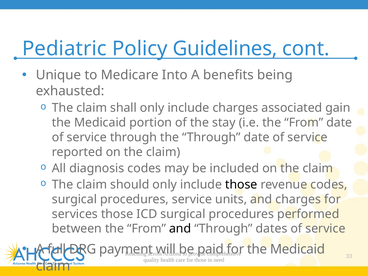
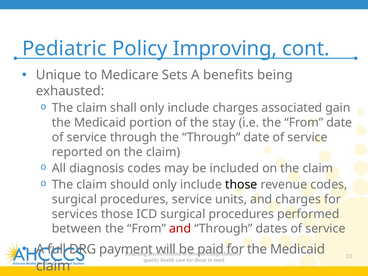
Guidelines: Guidelines -> Improving (225, 49)
Into: Into -> Sets (175, 75)
and colour: black -> red (180, 229)
